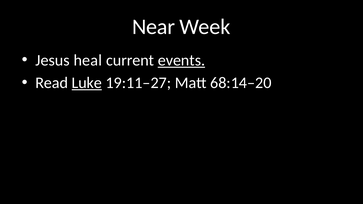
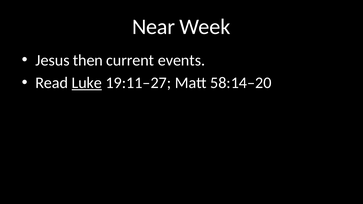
heal: heal -> then (88, 60)
events underline: present -> none (181, 60)
68:14–20: 68:14–20 -> 58:14–20 (241, 83)
